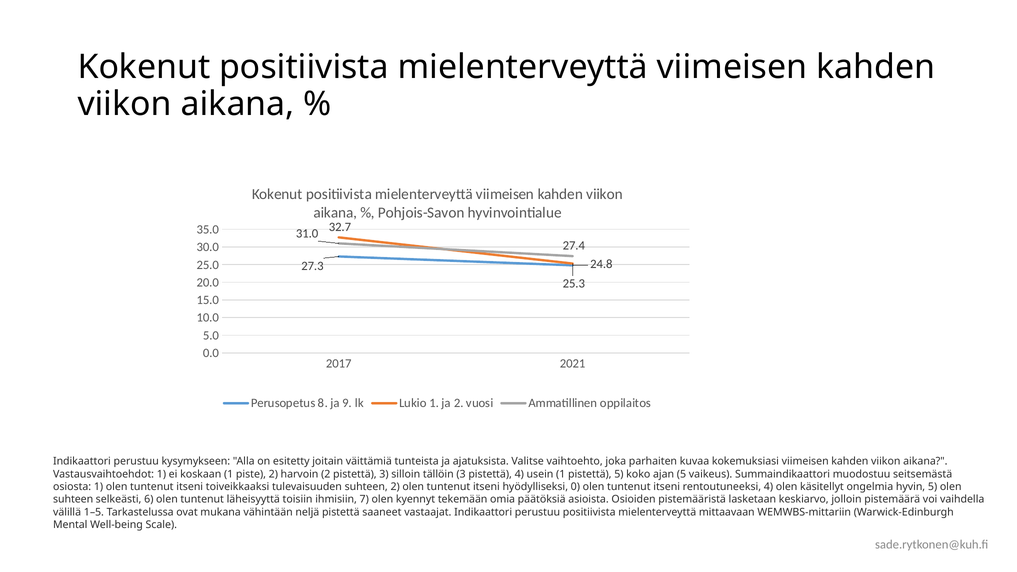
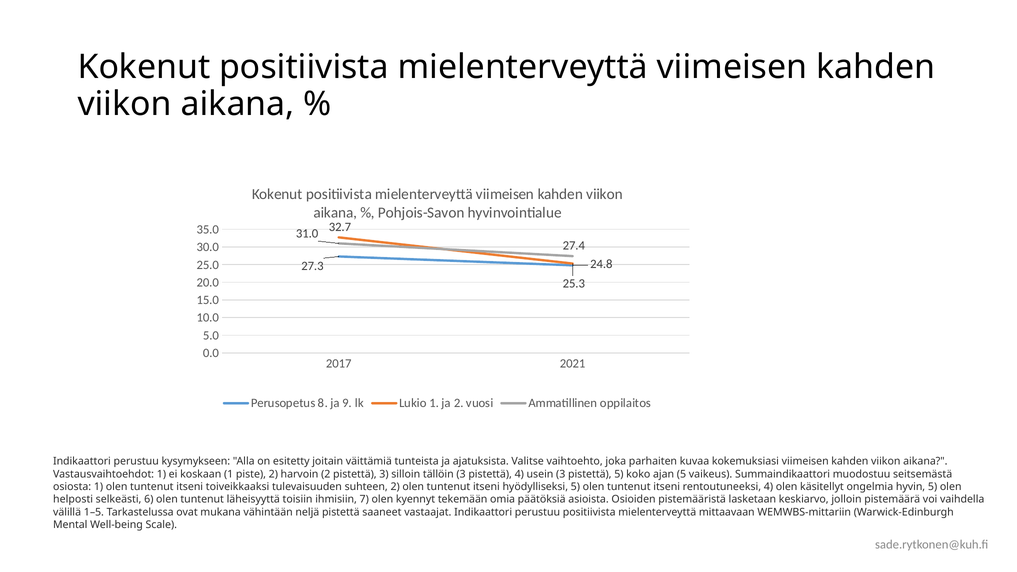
usein 1: 1 -> 3 (561, 474)
hyödylliseksi 0: 0 -> 5 (575, 487)
suhteen: suhteen -> helposti (73, 500)
